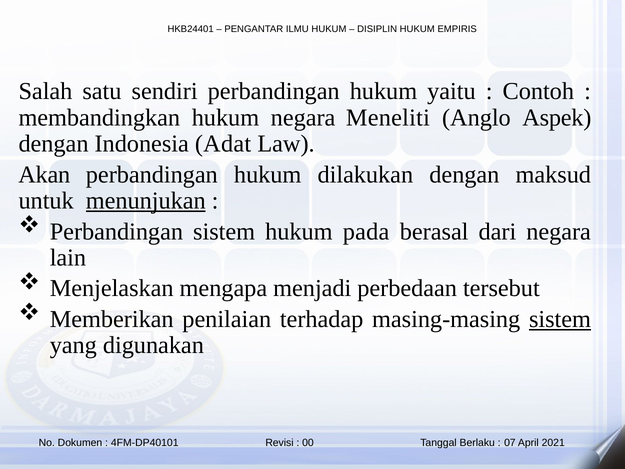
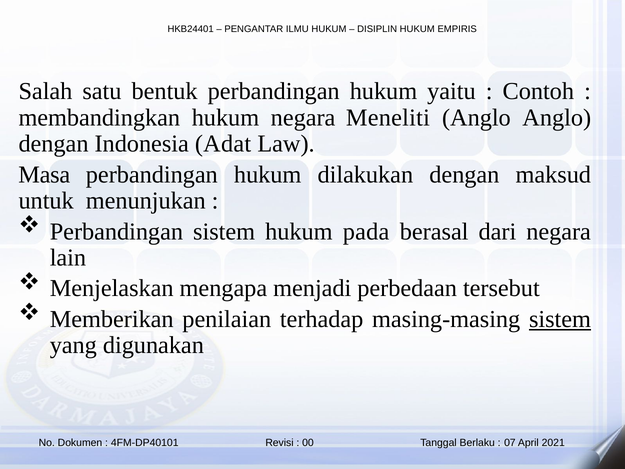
sendiri: sendiri -> bentuk (165, 91)
Anglo Aspek: Aspek -> Anglo (557, 118)
Akan: Akan -> Masa (44, 175)
menunjukan underline: present -> none (146, 201)
